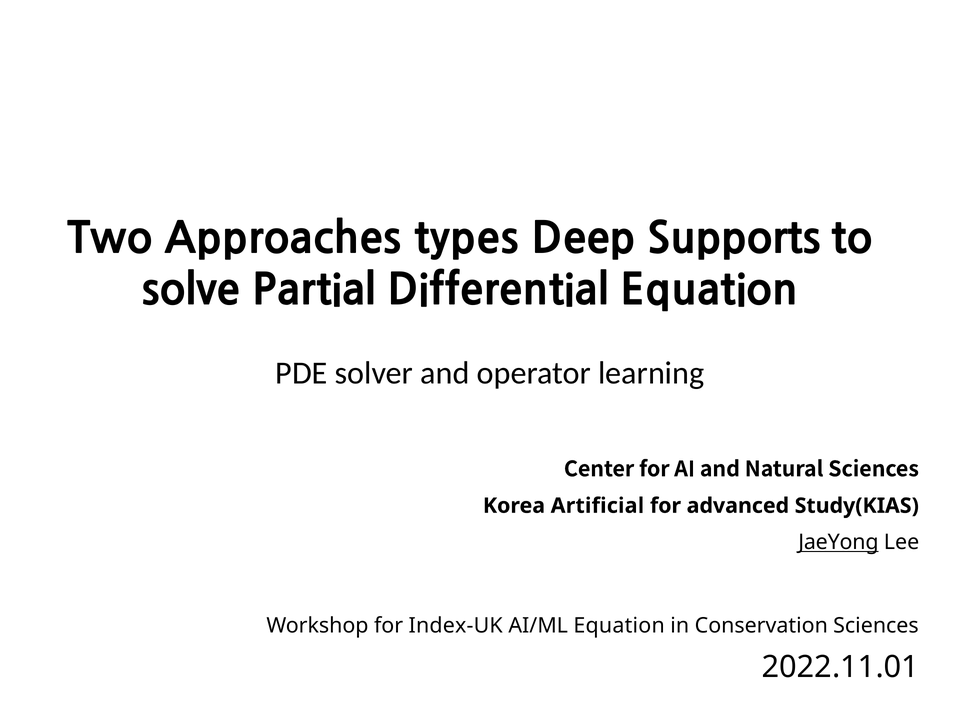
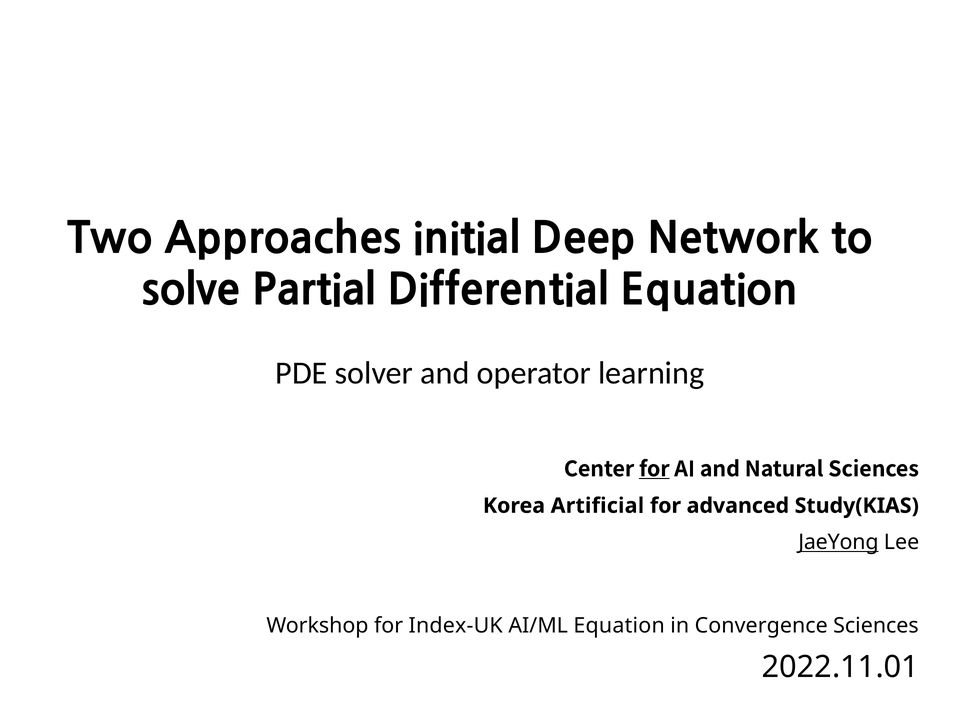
types: types -> initial (467, 239)
Supports: Supports -> Network (734, 239)
for underline: none -> present (654, 469)
Conservation: Conservation -> Convergence (761, 625)
